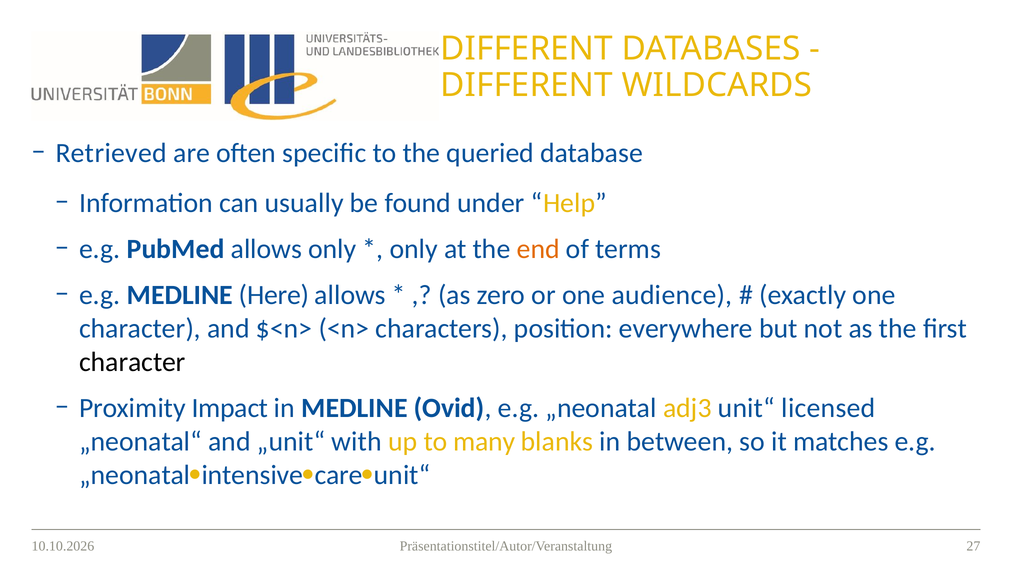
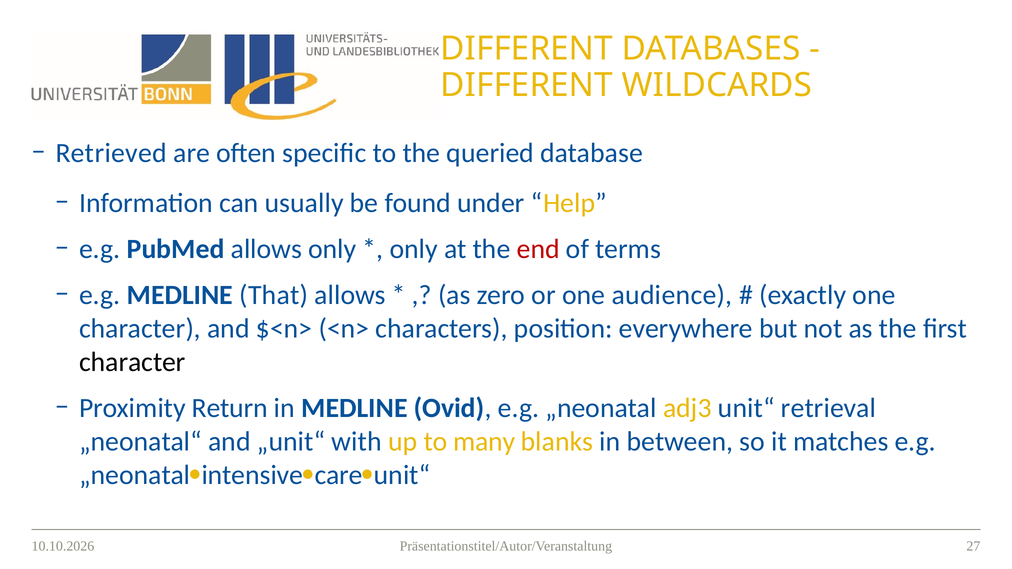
end colour: orange -> red (538, 249)
Here: Here -> That (274, 295)
Impact: Impact -> Return (230, 408)
licensed: licensed -> retrieval (829, 408)
